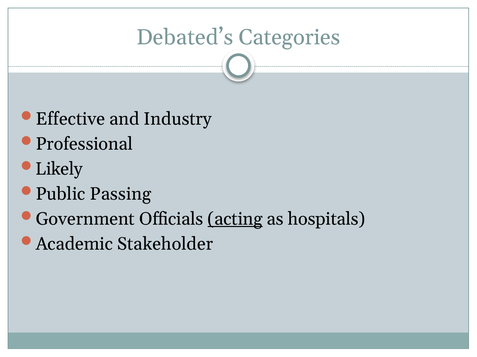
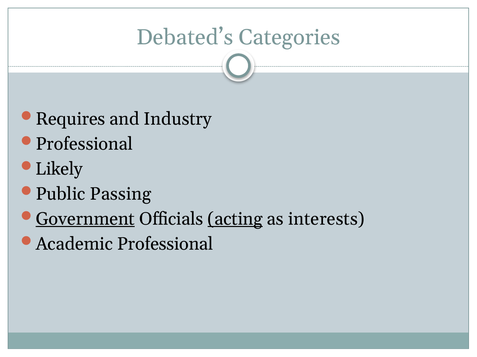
Effective: Effective -> Requires (71, 119)
Government underline: none -> present (85, 219)
hospitals: hospitals -> interests (326, 219)
Academic Stakeholder: Stakeholder -> Professional (165, 244)
